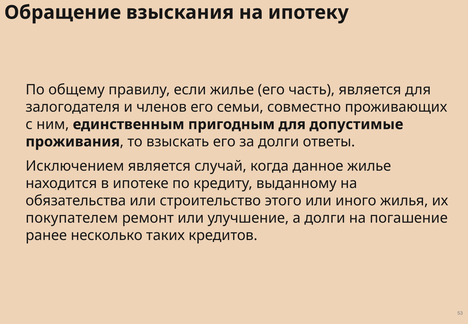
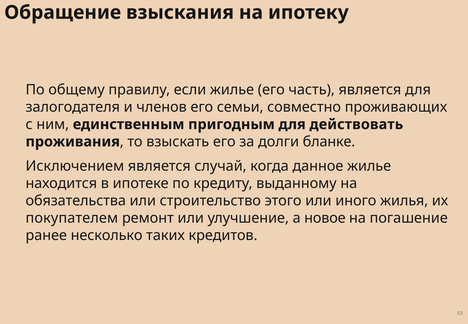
допустимые: допустимые -> действовать (356, 124)
ответы: ответы -> бланке (329, 142)
а долги: долги -> новое (325, 218)
